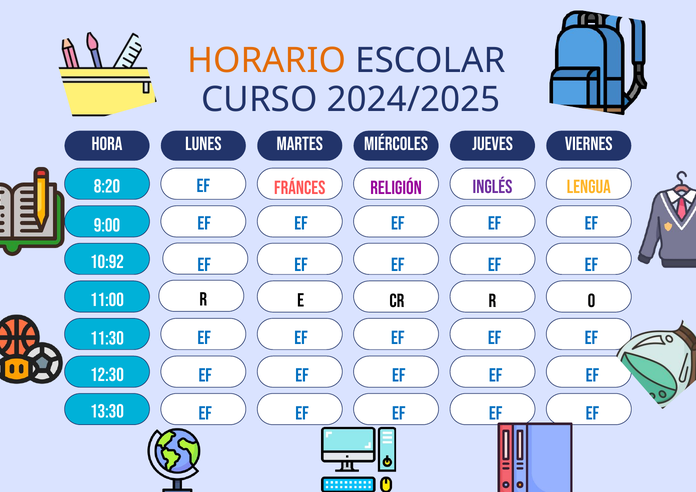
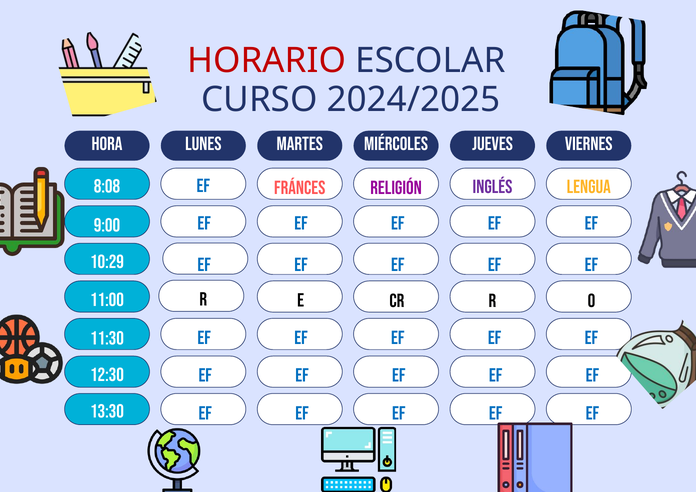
HORARIO colour: orange -> red (267, 61)
8:20: 8:20 -> 8:08 (107, 186)
10:92: 10:92 -> 10:29 (107, 262)
